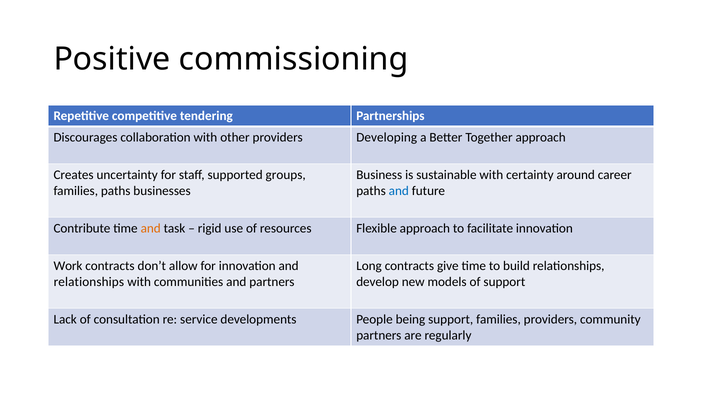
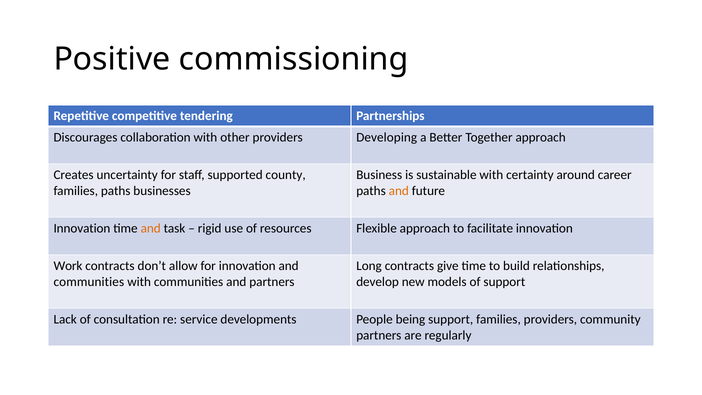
groups: groups -> county (286, 175)
and colour: blue -> orange (399, 191)
Contribute: Contribute -> Innovation (82, 228)
relationships: relationships -> communities (89, 282)
